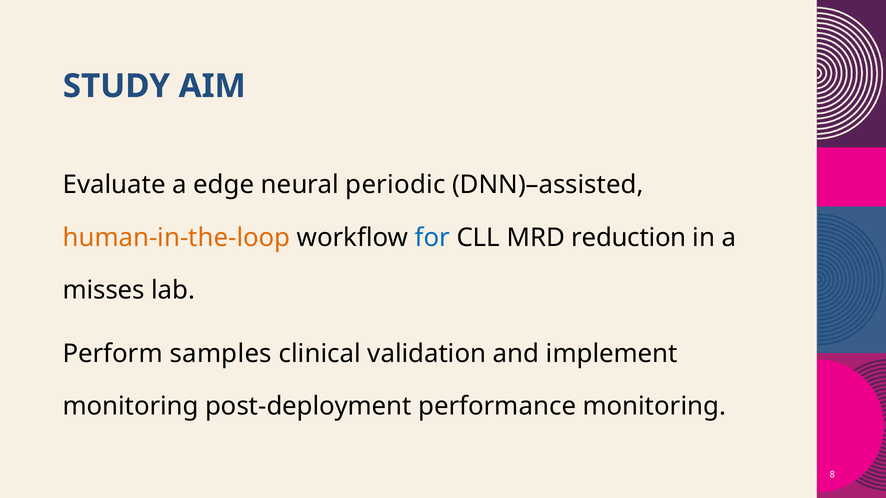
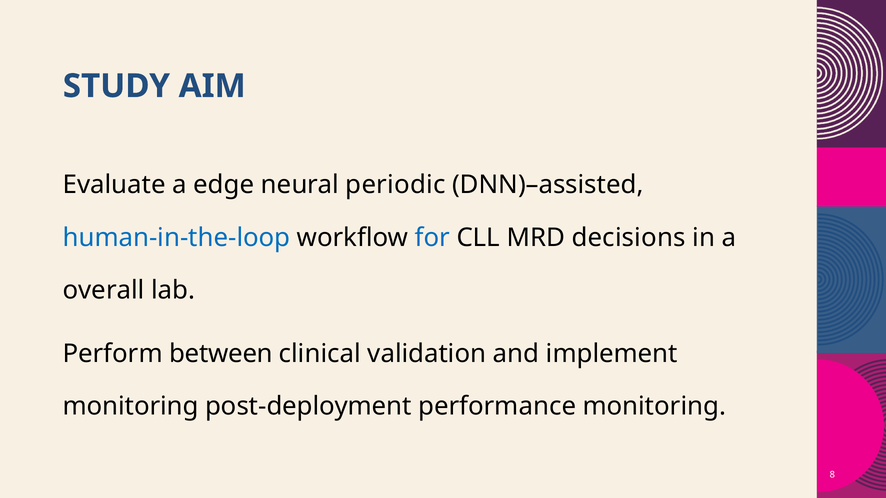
human‑in‑the‑loop colour: orange -> blue (176, 238)
reduction: reduction -> decisions (629, 238)
misses: misses -> overall (104, 290)
samples: samples -> between (221, 354)
